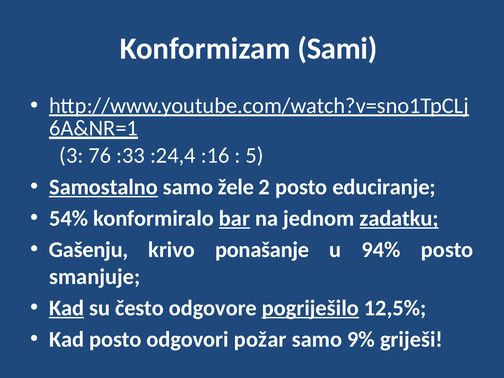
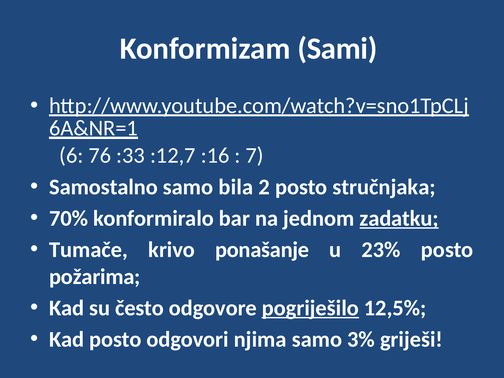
3: 3 -> 6 (71, 156)
:24,4: :24,4 -> :12,7 (173, 156)
5: 5 -> 7 (255, 156)
Samostalno underline: present -> none (104, 187)
žele: žele -> bila (236, 187)
educiranje: educiranje -> stručnjaka (384, 187)
54%: 54% -> 70% (69, 218)
bar underline: present -> none (234, 218)
Gašenju: Gašenju -> Tumače (88, 250)
94%: 94% -> 23% (381, 250)
smanjuje: smanjuje -> požarima (95, 277)
Kad underline: present -> none (67, 308)
požar: požar -> njima (260, 339)
9%: 9% -> 3% (361, 339)
